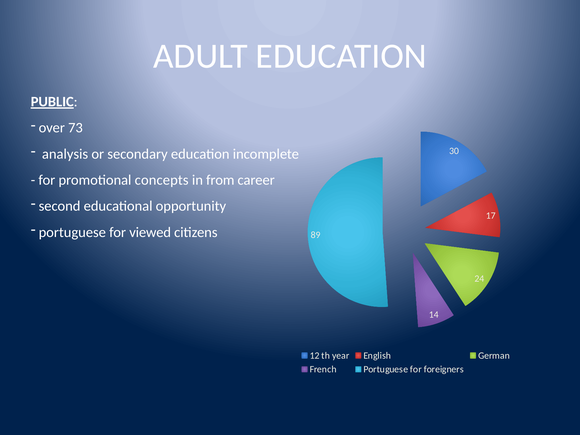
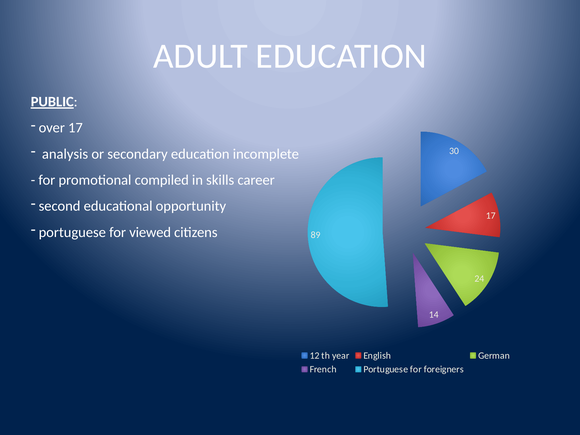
over 73: 73 -> 17 (75, 128)
concepts: concepts -> compiled (162, 180)
from: from -> skills (220, 180)
